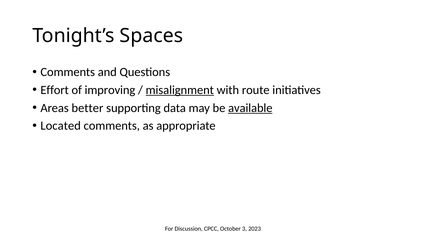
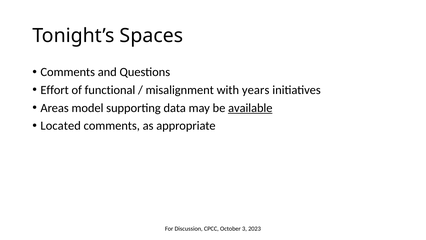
improving: improving -> functional (110, 90)
misalignment underline: present -> none (180, 90)
route: route -> years (256, 90)
better: better -> model (87, 108)
